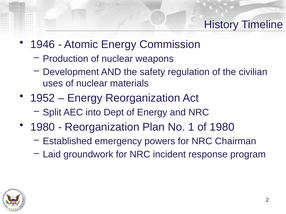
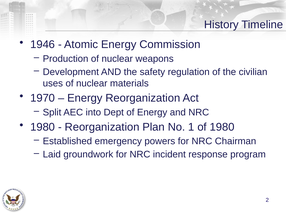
1952: 1952 -> 1970 (43, 98)
